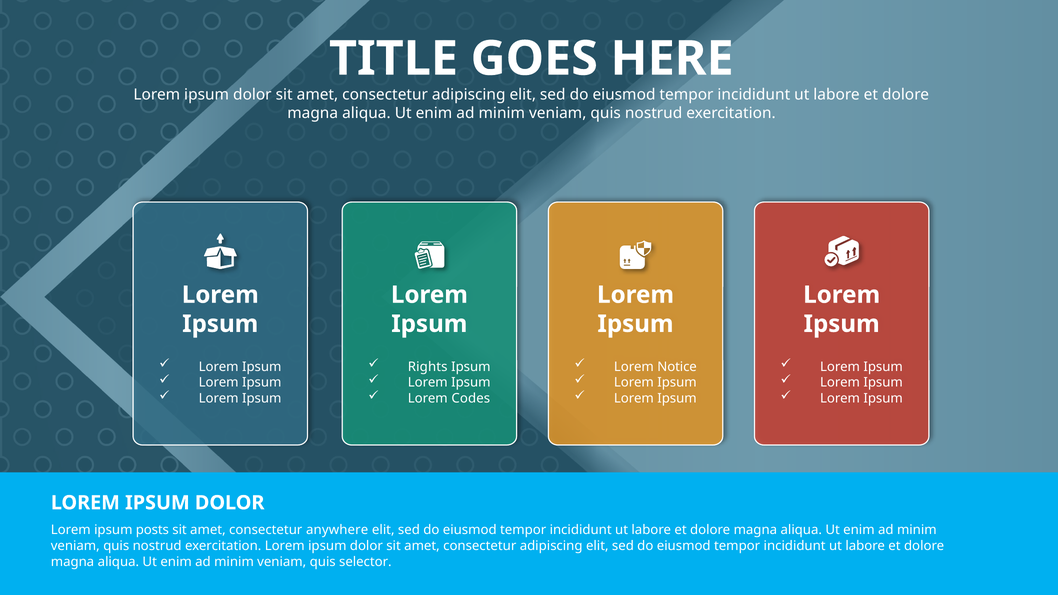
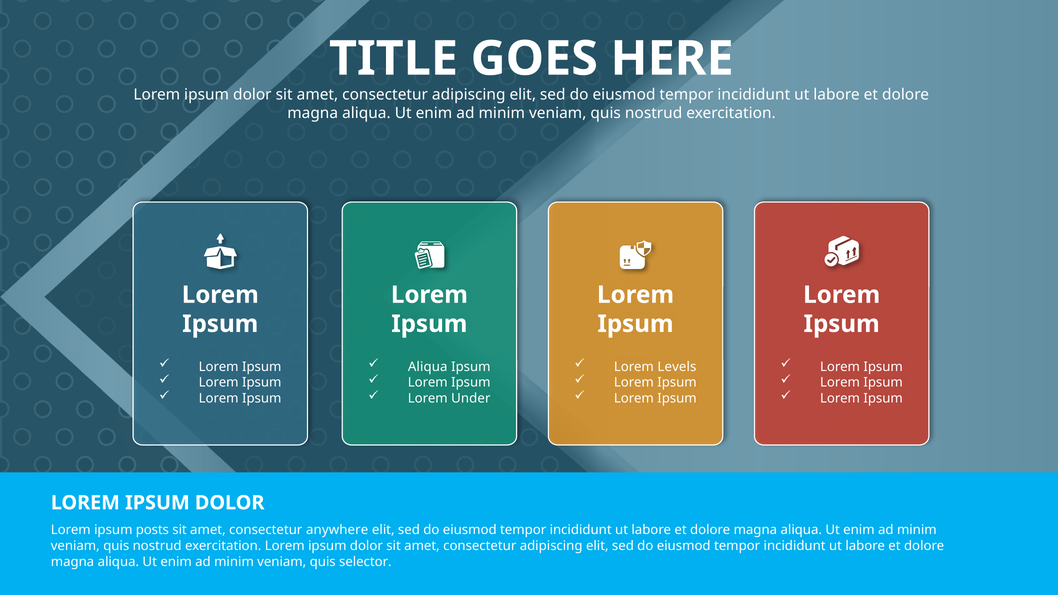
Rights: Rights -> Aliqua (428, 367)
Notice: Notice -> Levels (677, 367)
Codes: Codes -> Under (471, 399)
